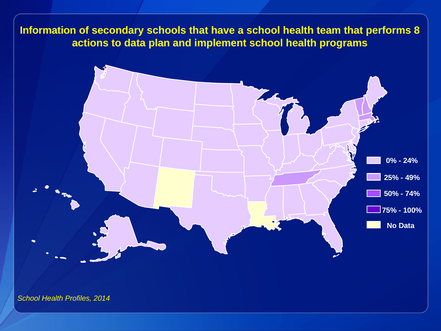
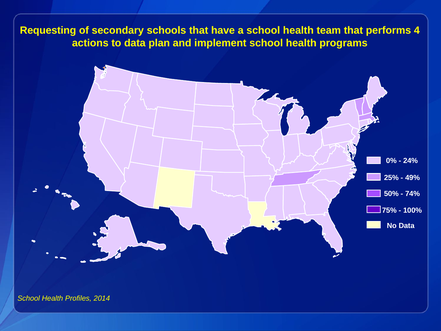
Information: Information -> Requesting (48, 30)
8: 8 -> 4 (417, 30)
